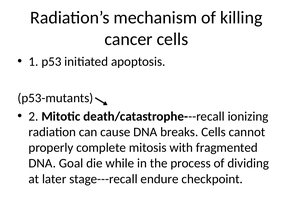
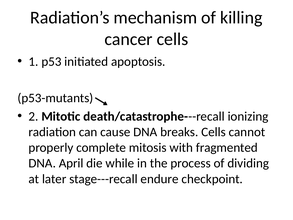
Goal: Goal -> April (71, 163)
